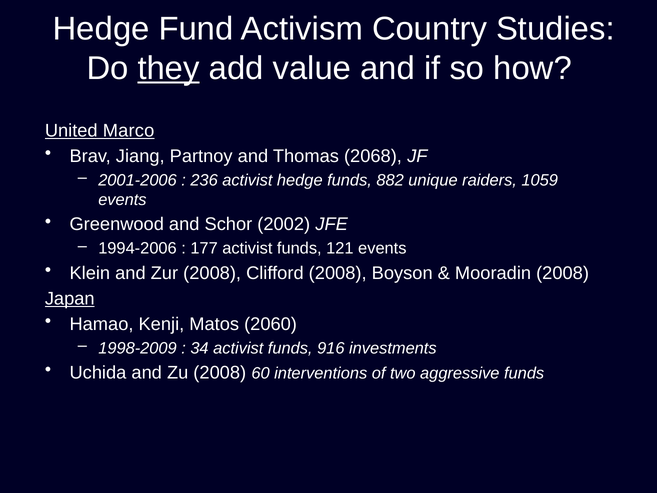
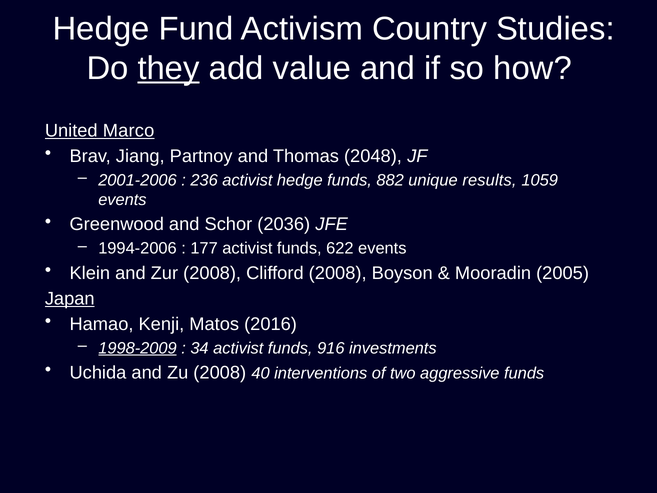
2068: 2068 -> 2048 (373, 156)
raiders: raiders -> results (489, 180)
2002: 2002 -> 2036 (284, 224)
121: 121 -> 622 (340, 248)
Mooradin 2008: 2008 -> 2005 (563, 273)
2060: 2060 -> 2016 (271, 324)
1998-2009 underline: none -> present (138, 348)
60: 60 -> 40 (261, 373)
